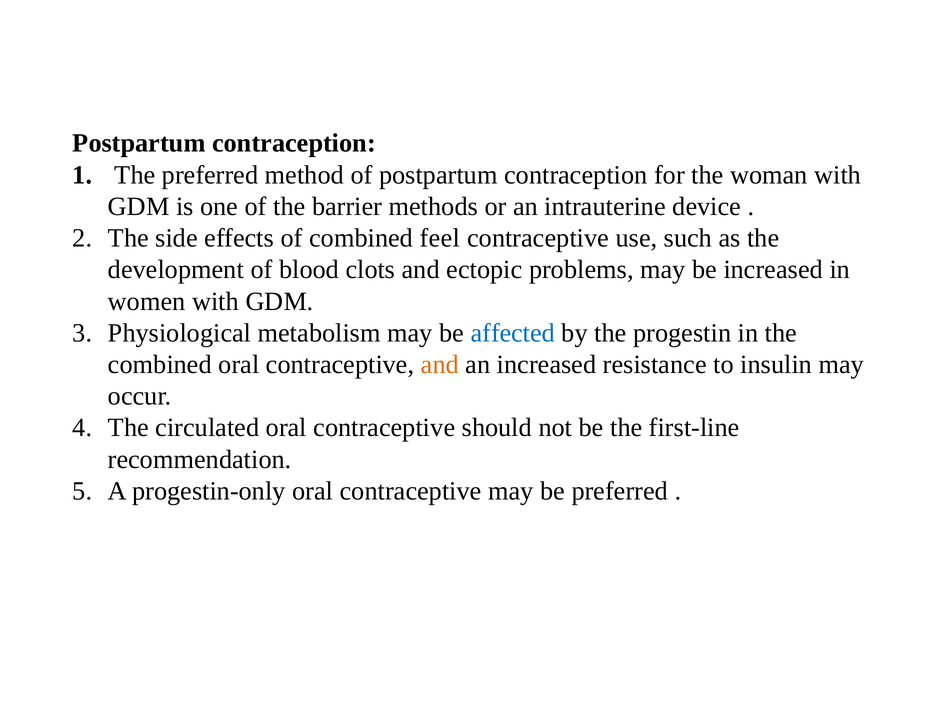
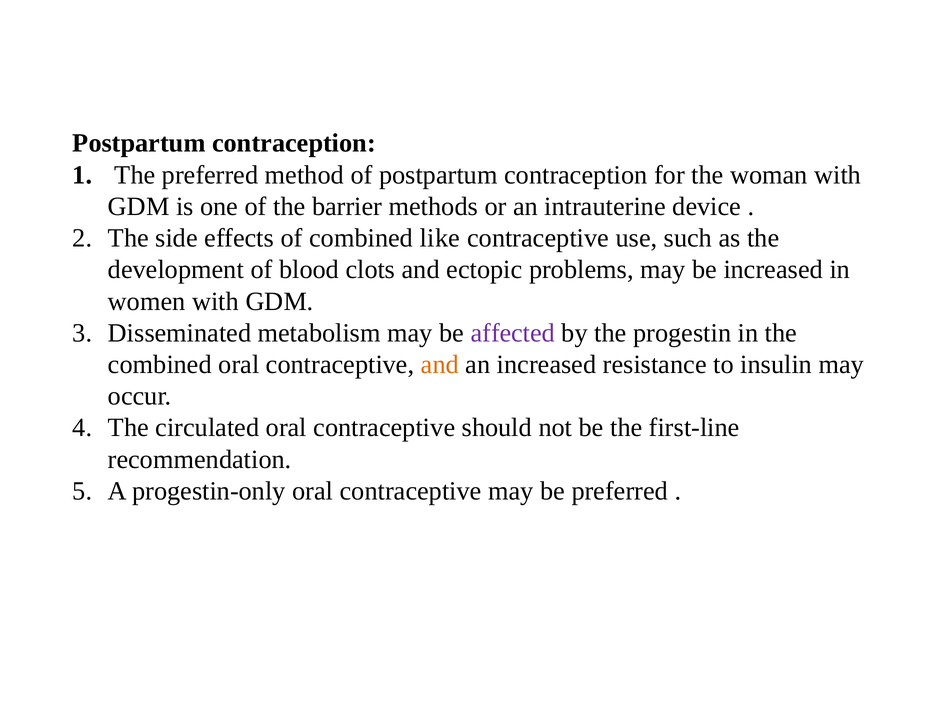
feel: feel -> like (440, 238)
Physiological: Physiological -> Disseminated (180, 333)
affected colour: blue -> purple (513, 333)
